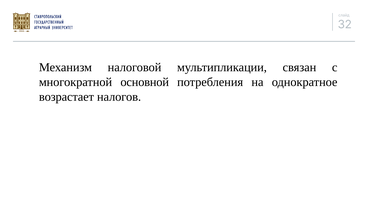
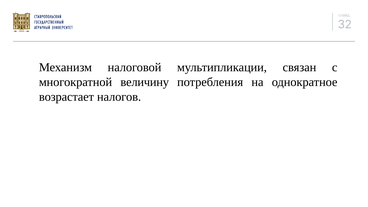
основной: основной -> величину (145, 82)
